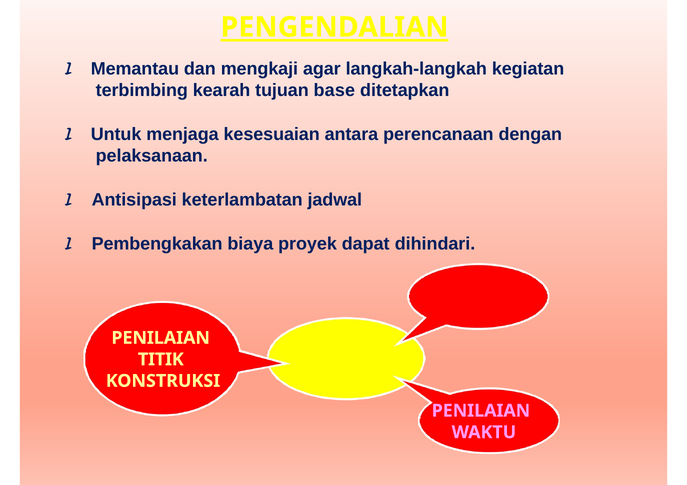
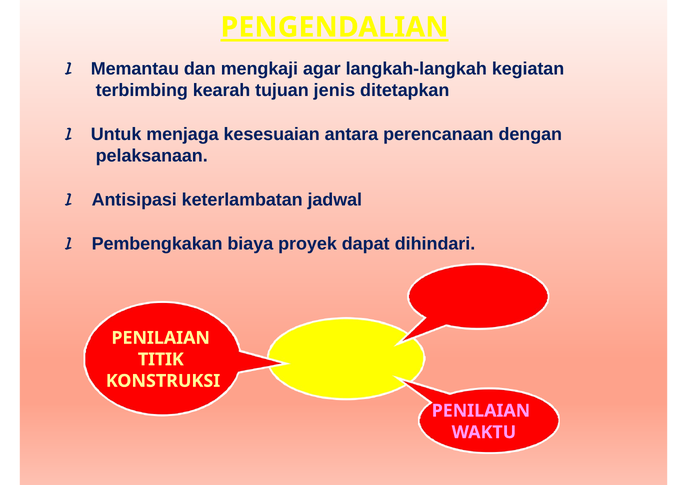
base: base -> jenis (334, 90)
